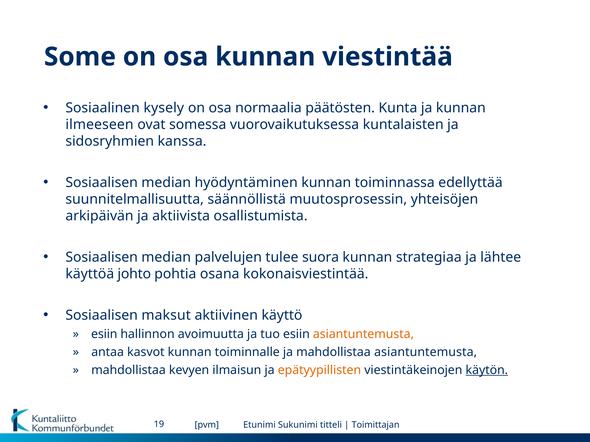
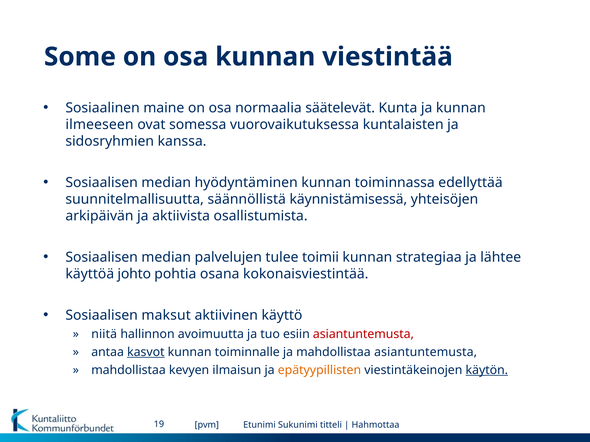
kysely: kysely -> maine (164, 108)
päätösten: päätösten -> säätelevät (340, 108)
muutosprosessin: muutosprosessin -> käynnistämisessä (348, 200)
suora: suora -> toimii (321, 258)
esiin: esiin -> niitä (104, 334)
asiantuntemusta colour: orange -> red (363, 334)
kasvot underline: none -> present (146, 353)
Toimittajan: Toimittajan -> Hahmottaa (376, 425)
